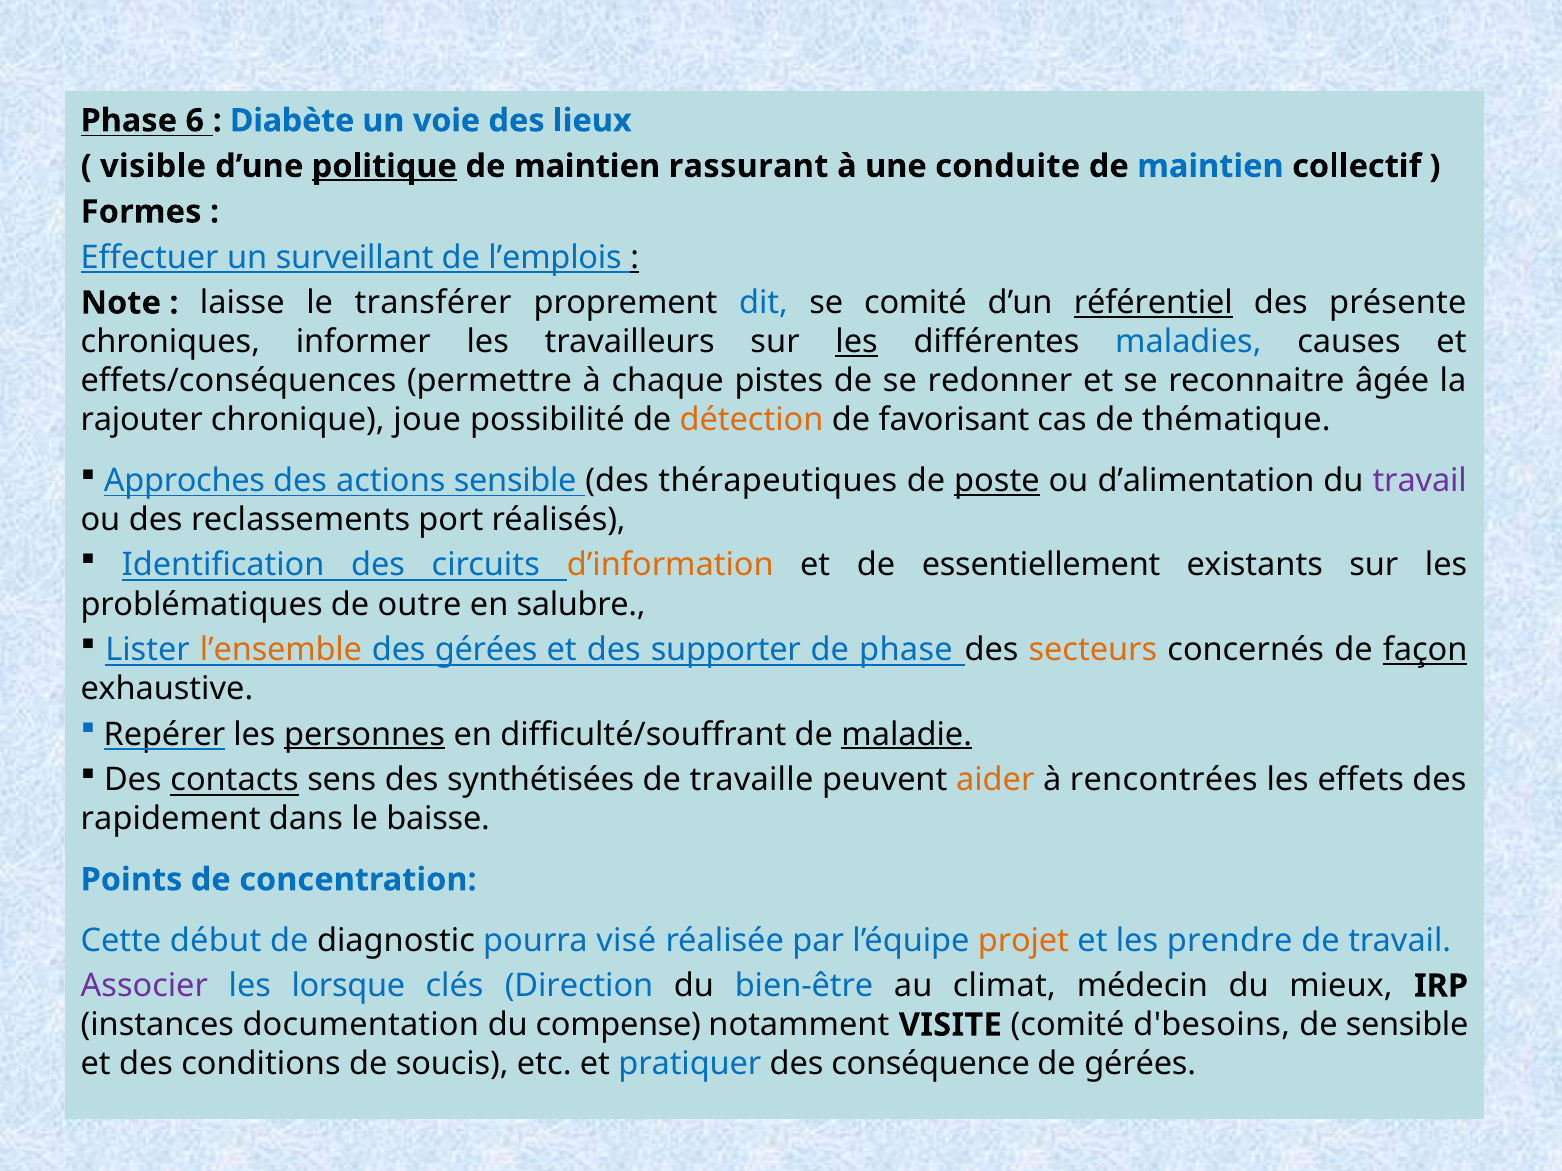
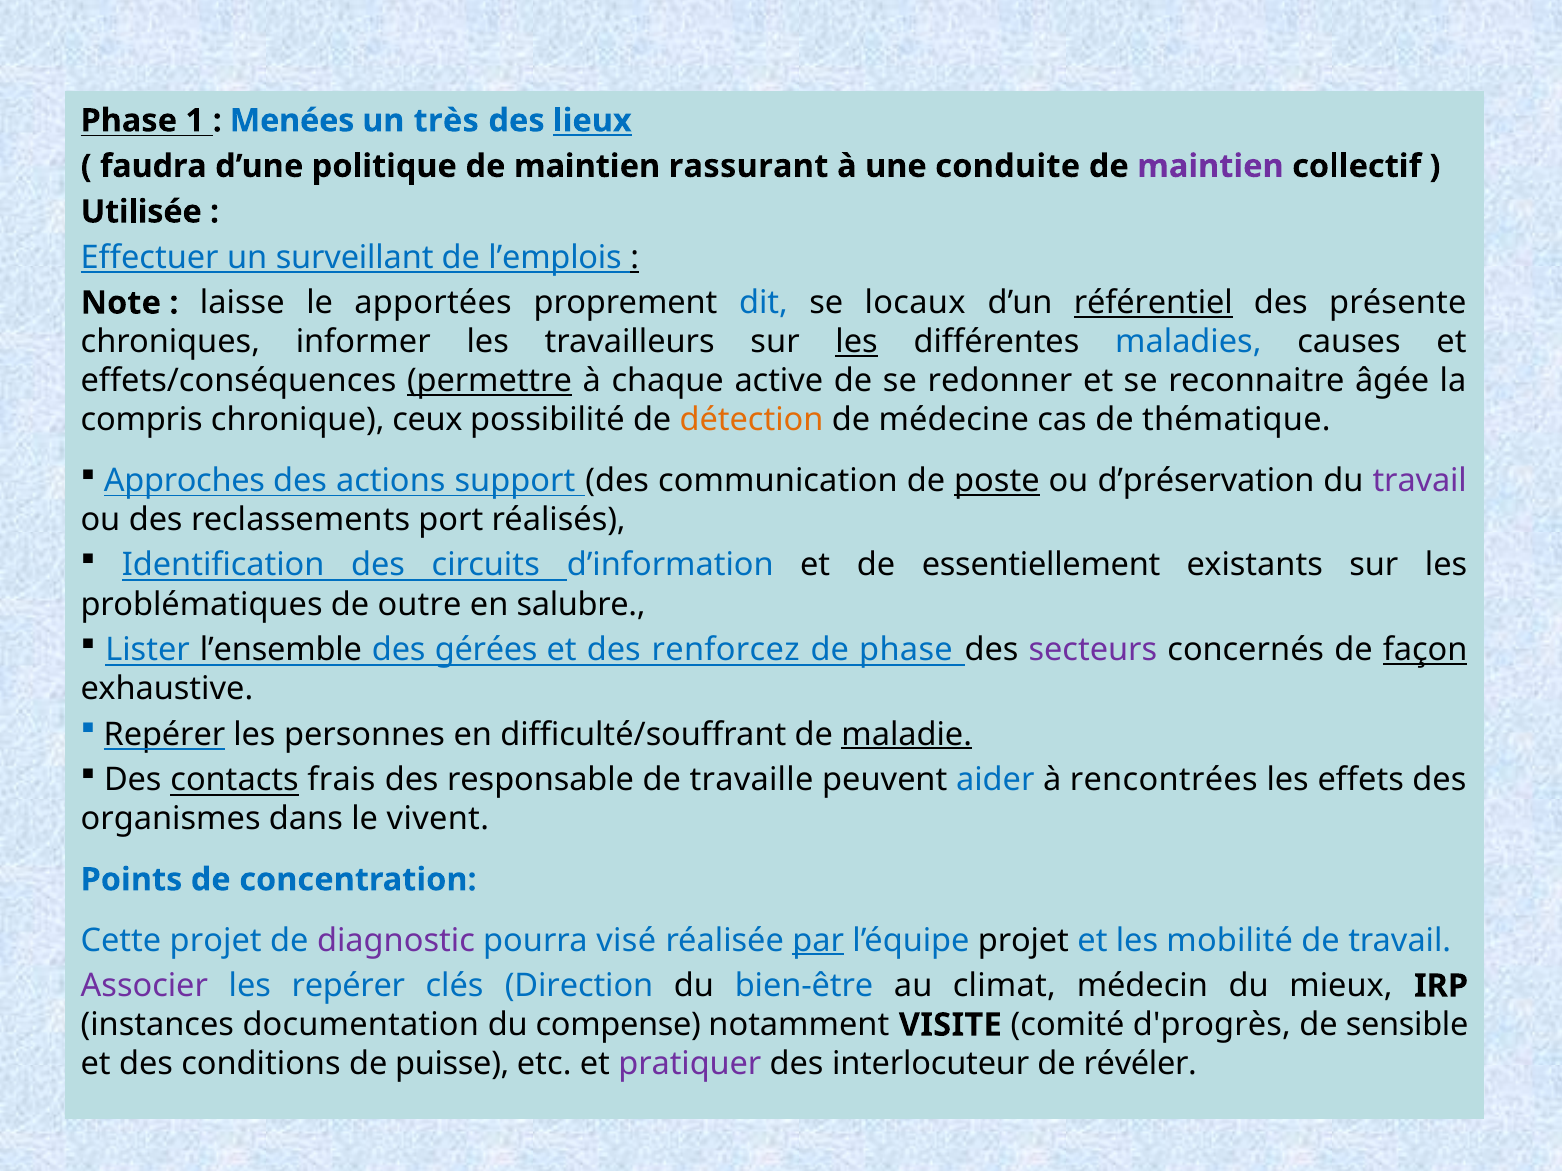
6: 6 -> 1 (195, 121)
Diabète: Diabète -> Menées (292, 121)
voie: voie -> très (446, 121)
lieux underline: none -> present (592, 121)
visible: visible -> faudra (153, 166)
politique underline: present -> none (384, 166)
maintien colour: blue -> purple (1210, 166)
Formes: Formes -> Utilisée (141, 212)
transférer: transférer -> apportées (433, 303)
se comité: comité -> locaux (915, 303)
permettre underline: none -> present (489, 381)
pistes: pistes -> active (779, 381)
rajouter: rajouter -> compris (142, 420)
joue: joue -> ceux (428, 420)
favorisant: favorisant -> médecine (954, 420)
actions sensible: sensible -> support (515, 481)
thérapeutiques: thérapeutiques -> communication (778, 481)
d’alimentation: d’alimentation -> d’préservation (1206, 481)
d’information colour: orange -> blue (670, 565)
l’ensemble colour: orange -> black (281, 650)
supporter: supporter -> renforcez (726, 650)
secteurs colour: orange -> purple (1093, 650)
personnes underline: present -> none (365, 735)
sens: sens -> frais (341, 780)
synthétisées: synthétisées -> responsable (541, 780)
aider colour: orange -> blue (995, 780)
rapidement: rapidement -> organismes (171, 819)
baisse: baisse -> vivent (438, 819)
Cette début: début -> projet (216, 941)
diagnostic colour: black -> purple (396, 941)
par underline: none -> present (818, 941)
projet colour: orange -> black (1023, 941)
prendre: prendre -> mobilité (1230, 941)
les lorsque: lorsque -> repérer (348, 986)
d'besoins: d'besoins -> d'progrès (1212, 1025)
soucis: soucis -> puisse (452, 1064)
pratiquer colour: blue -> purple (690, 1064)
conséquence: conséquence -> interlocuteur (931, 1064)
de gérées: gérées -> révéler (1140, 1064)
